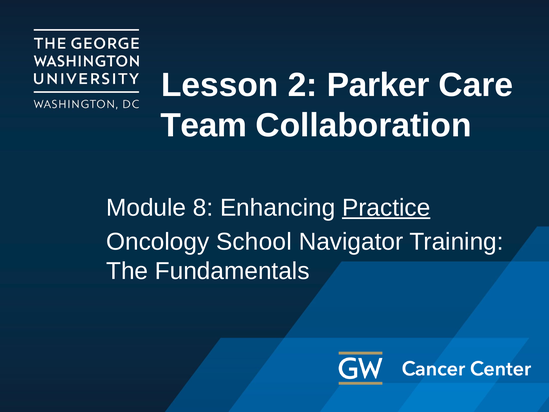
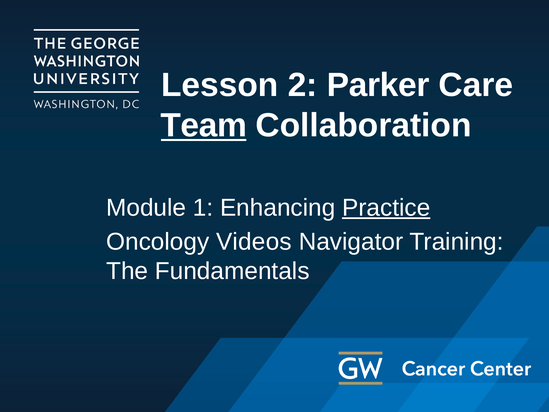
Team underline: none -> present (204, 125)
8: 8 -> 1 (203, 207)
School: School -> Videos (254, 242)
